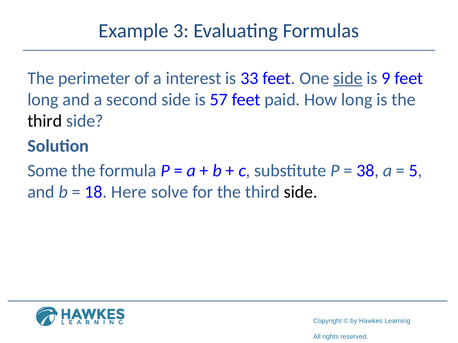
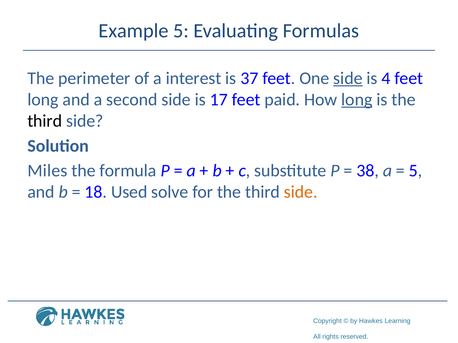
Example 3: 3 -> 5 (181, 31)
33: 33 -> 37 (249, 78)
9: 9 -> 4 (386, 78)
57: 57 -> 17 (219, 100)
long underline: none -> present (357, 100)
Some: Some -> Miles (47, 171)
Here: Here -> Used (129, 192)
side colour: black -> orange (301, 192)
